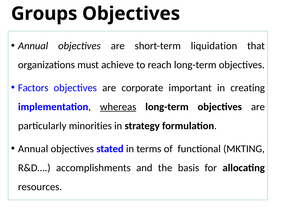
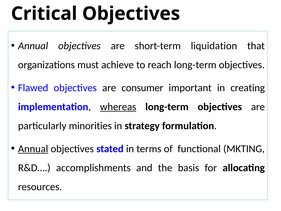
Groups: Groups -> Critical (44, 14)
Factors: Factors -> Flawed (33, 88)
corporate: corporate -> consumer (142, 88)
Annual underline: none -> present (33, 149)
